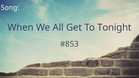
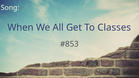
Tonight: Tonight -> Classes (114, 28)
